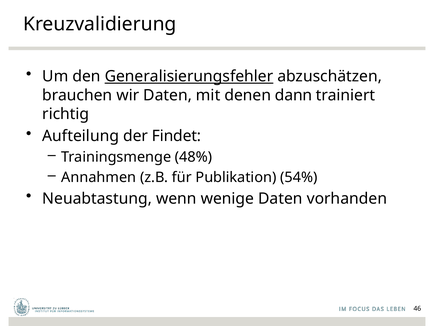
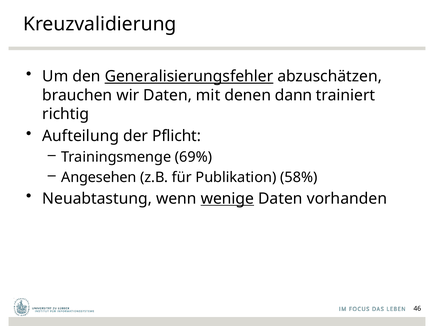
Findet: Findet -> Pflicht (177, 136)
48%: 48% -> 69% (194, 157)
Annahmen: Annahmen -> Angesehen (99, 177)
54%: 54% -> 58% (299, 177)
wenige underline: none -> present (227, 198)
